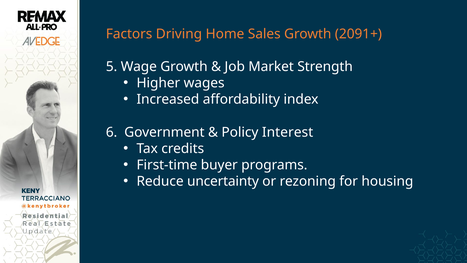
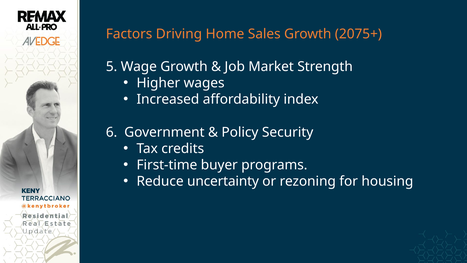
2091+: 2091+ -> 2075+ (358, 34)
Interest: Interest -> Security (288, 132)
